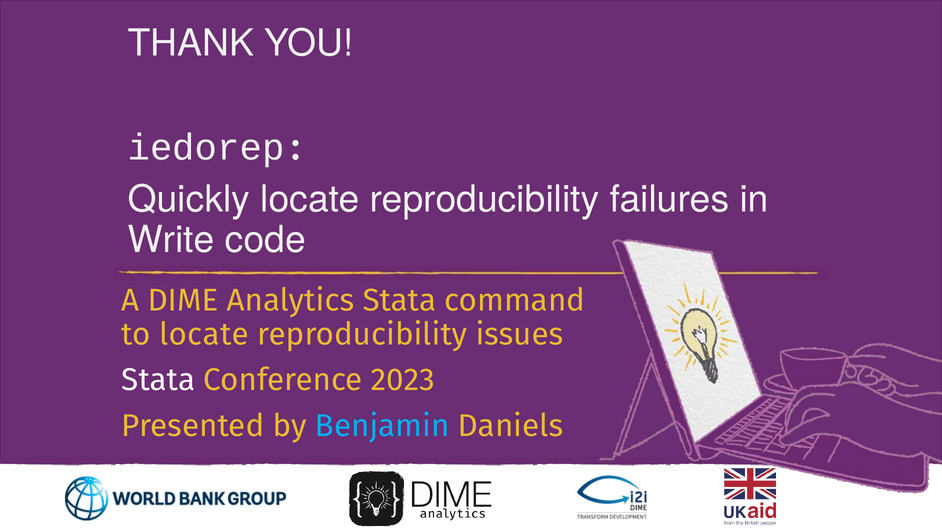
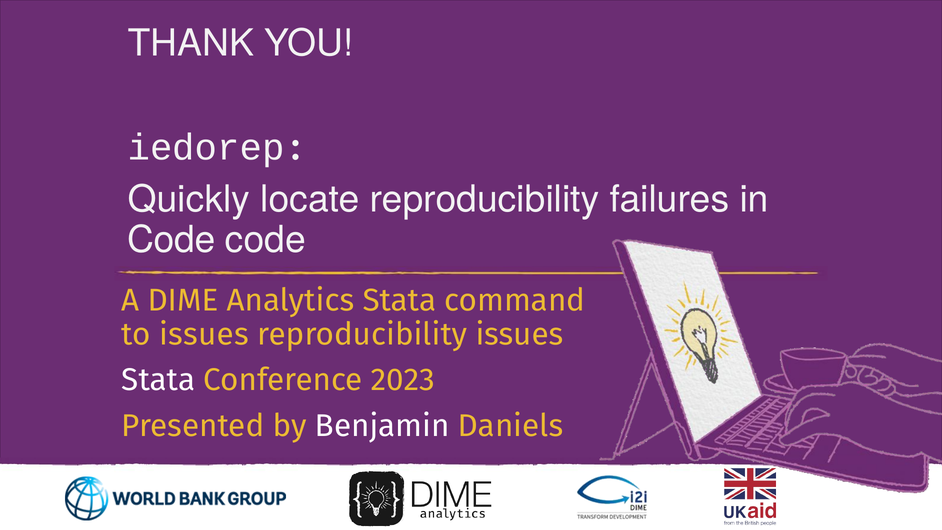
Write: Write -> Code (171, 240)
to locate: locate -> issues (204, 334)
Benjamin colour: light blue -> white (382, 426)
